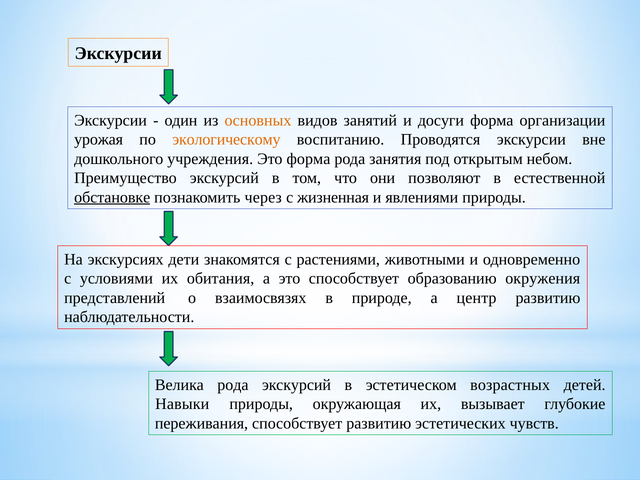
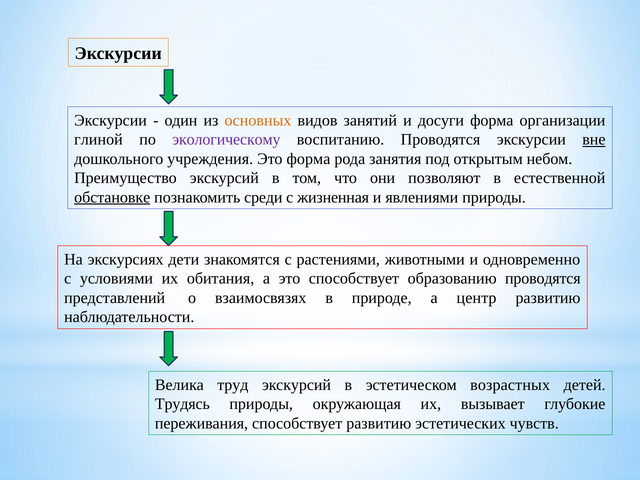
урожая: урожая -> глиной (98, 140)
экологическому colour: orange -> purple (226, 140)
вне underline: none -> present (594, 140)
через: через -> среди (263, 197)
образованию окружения: окружения -> проводятся (543, 279)
Велика рода: рода -> труд (233, 385)
Навыки: Навыки -> Трудясь (182, 404)
